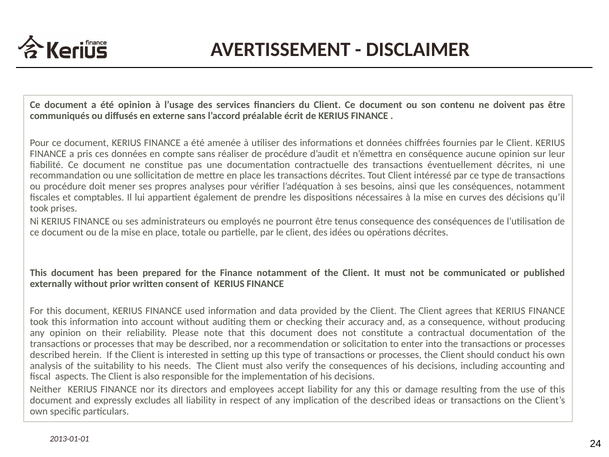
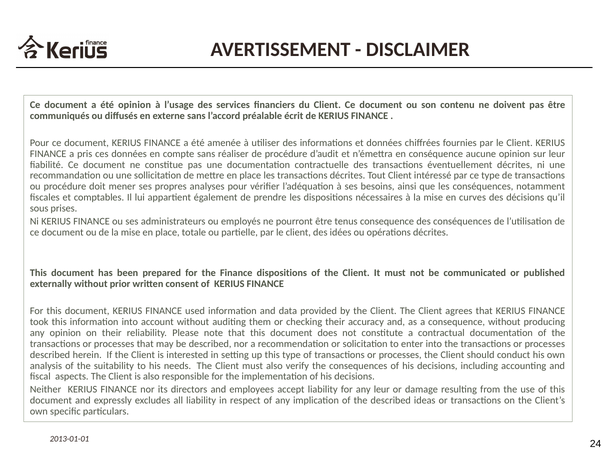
took: took -> sous (39, 208)
Finance notamment: notamment -> dispositions (282, 273)
any this: this -> leur (382, 389)
